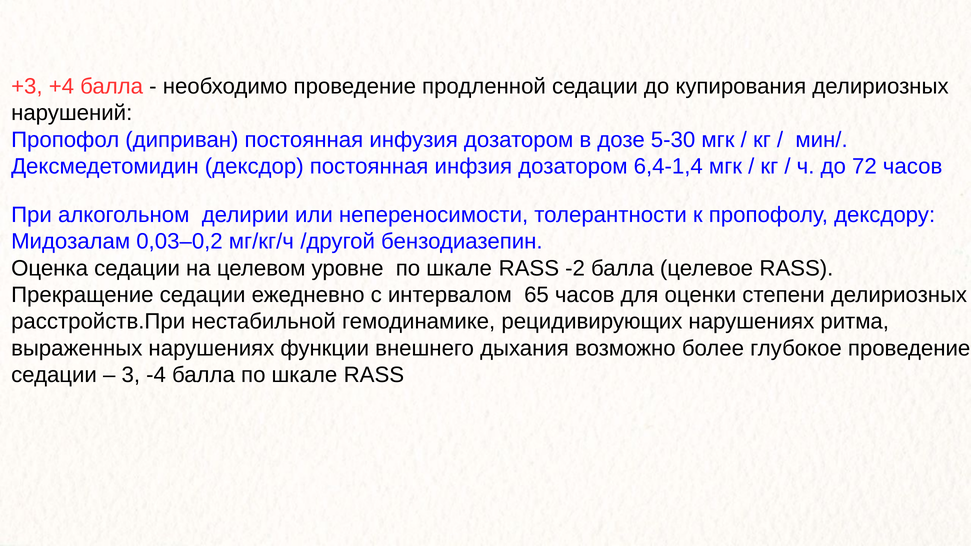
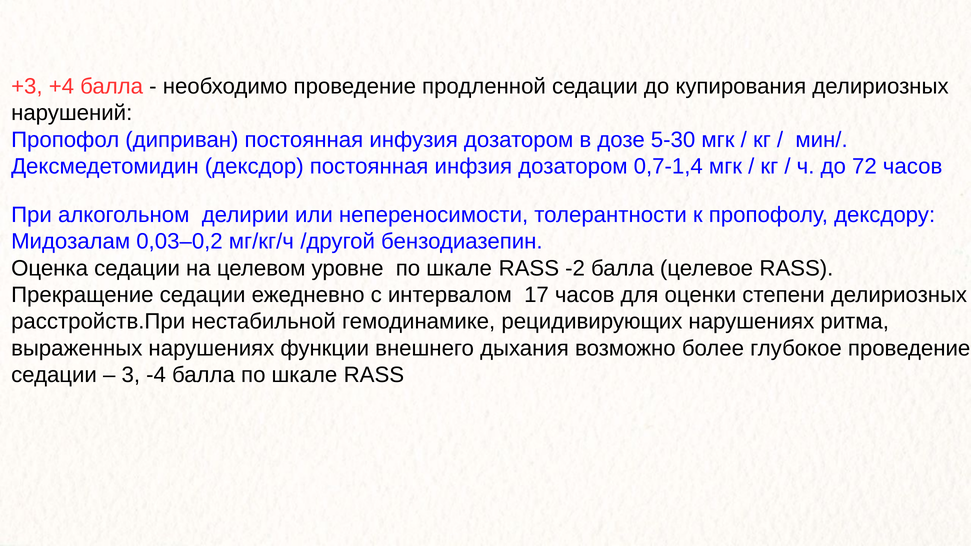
6,4-1,4: 6,4-1,4 -> 0,7-1,4 (668, 166)
65: 65 -> 17 (537, 295)
